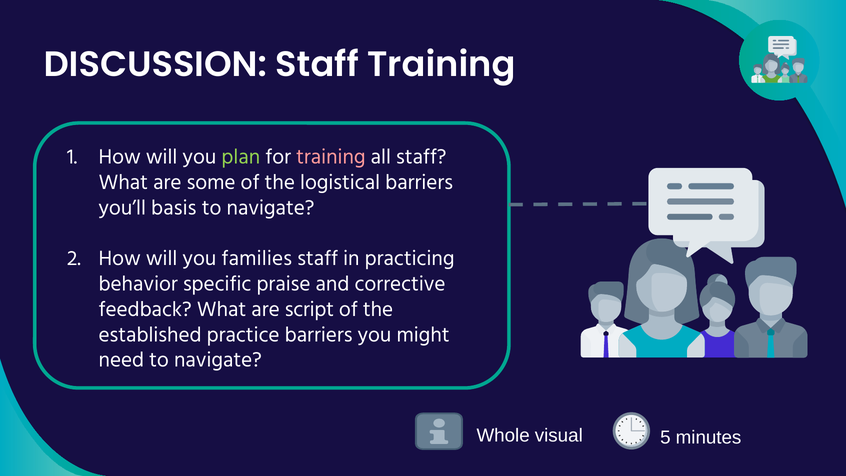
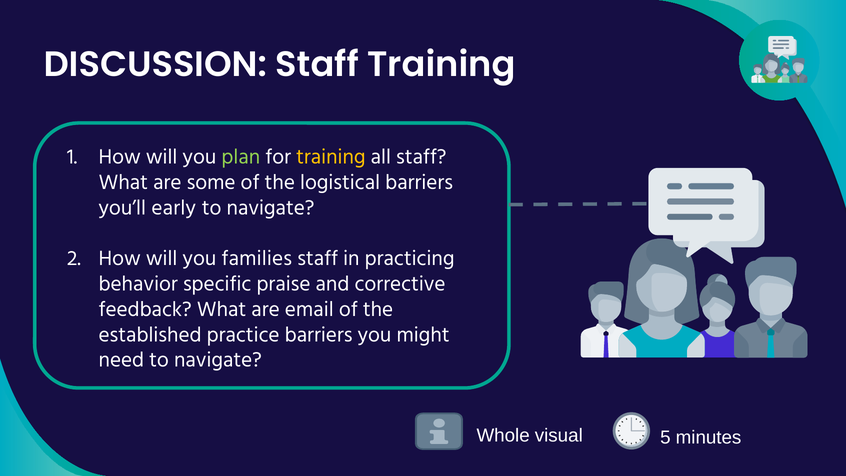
training colour: pink -> yellow (331, 157)
basis: basis -> early (174, 208)
script: script -> email (309, 309)
